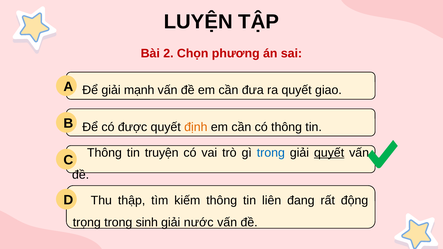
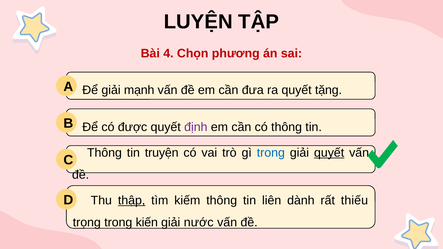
2: 2 -> 4 (168, 54)
giao: giao -> tặng (328, 90)
định colour: orange -> purple (196, 127)
thập underline: none -> present (132, 201)
đang: đang -> dành (301, 201)
động: động -> thiếu (354, 201)
sinh: sinh -> kiến (147, 223)
